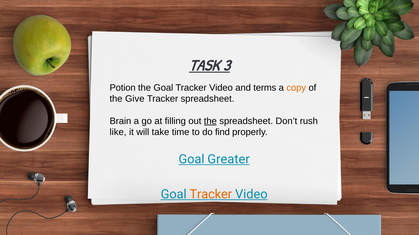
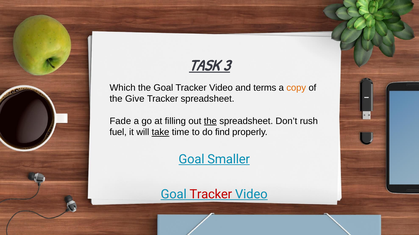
Potion: Potion -> Which (123, 88)
Brain: Brain -> Fade (120, 121)
like: like -> fuel (118, 133)
take underline: none -> present (161, 133)
Greater: Greater -> Smaller (229, 160)
Tracker colour: orange -> red (211, 195)
